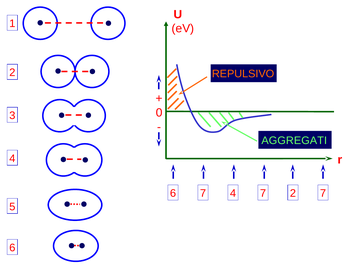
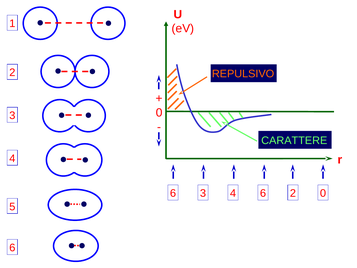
AGGREGATI: AGGREGATI -> CARATTERE (294, 140)
6 7: 7 -> 3 (203, 193)
4 7: 7 -> 6 (263, 193)
2 7: 7 -> 0 (323, 193)
